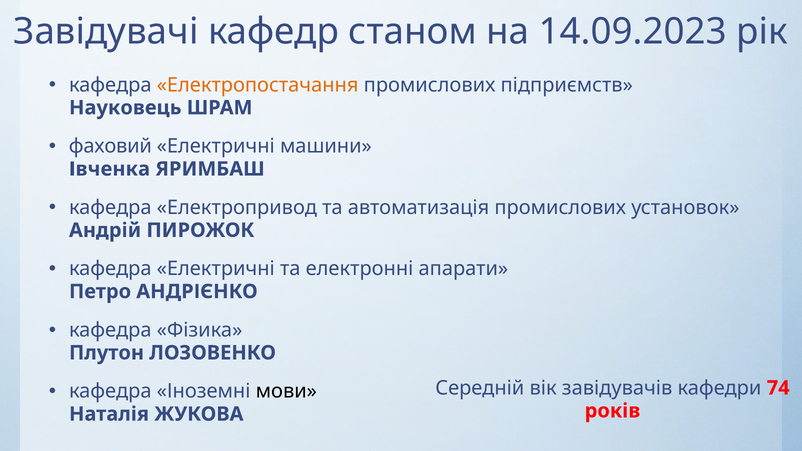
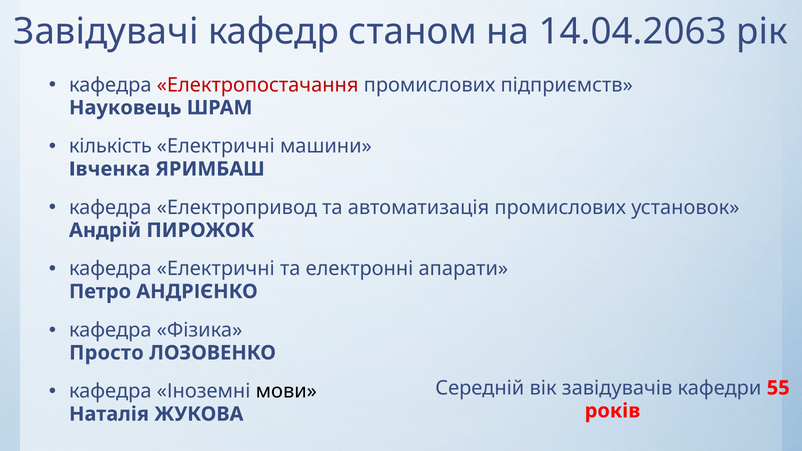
14.09.2023: 14.09.2023 -> 14.04.2063 (633, 31)
Електропостачання colour: orange -> red (258, 85)
фаховий: фаховий -> кількість (110, 146)
Плутон: Плутон -> Просто (106, 353)
74: 74 -> 55 (778, 388)
